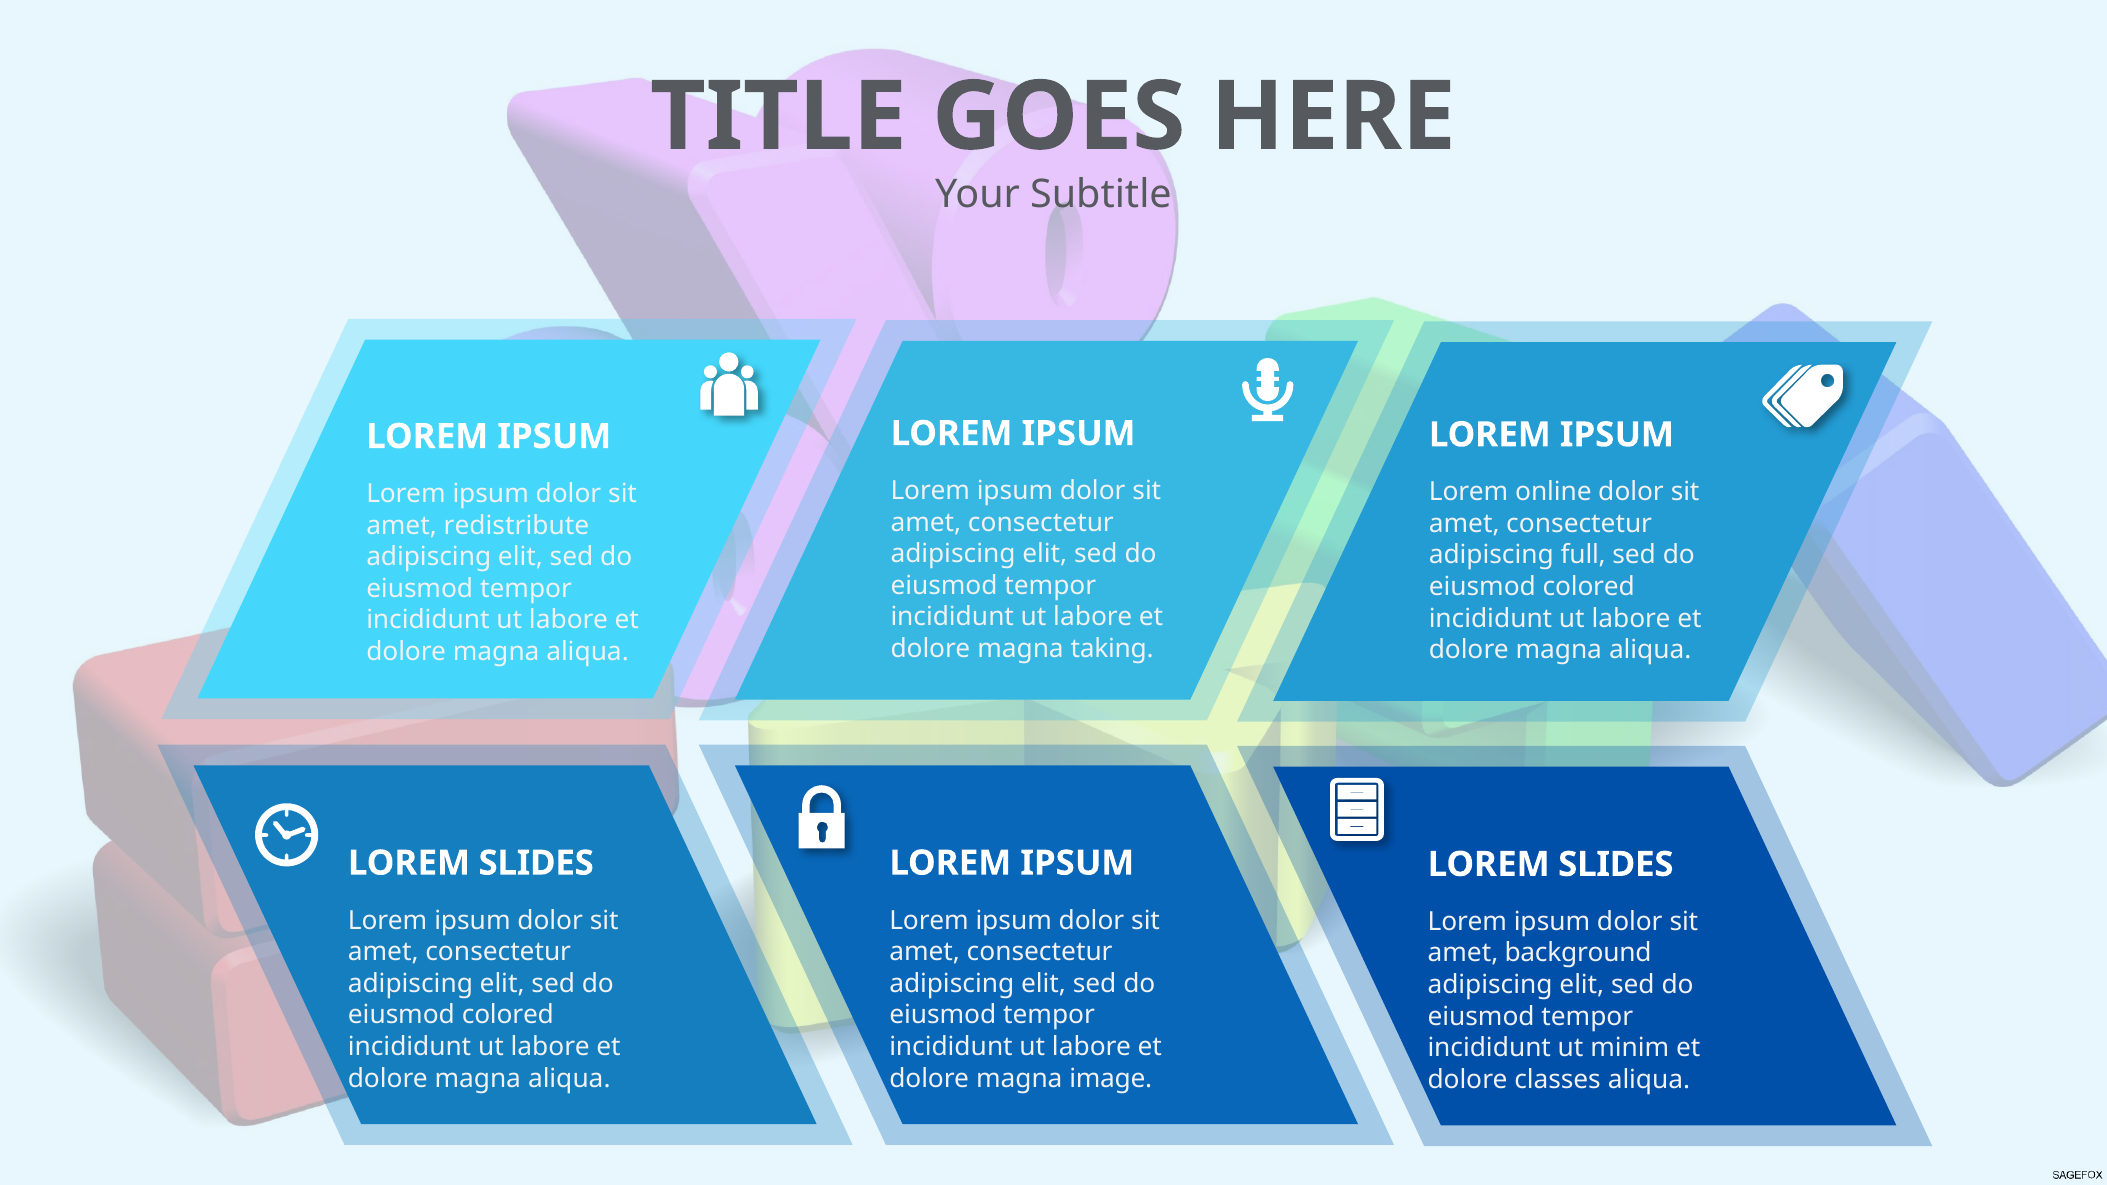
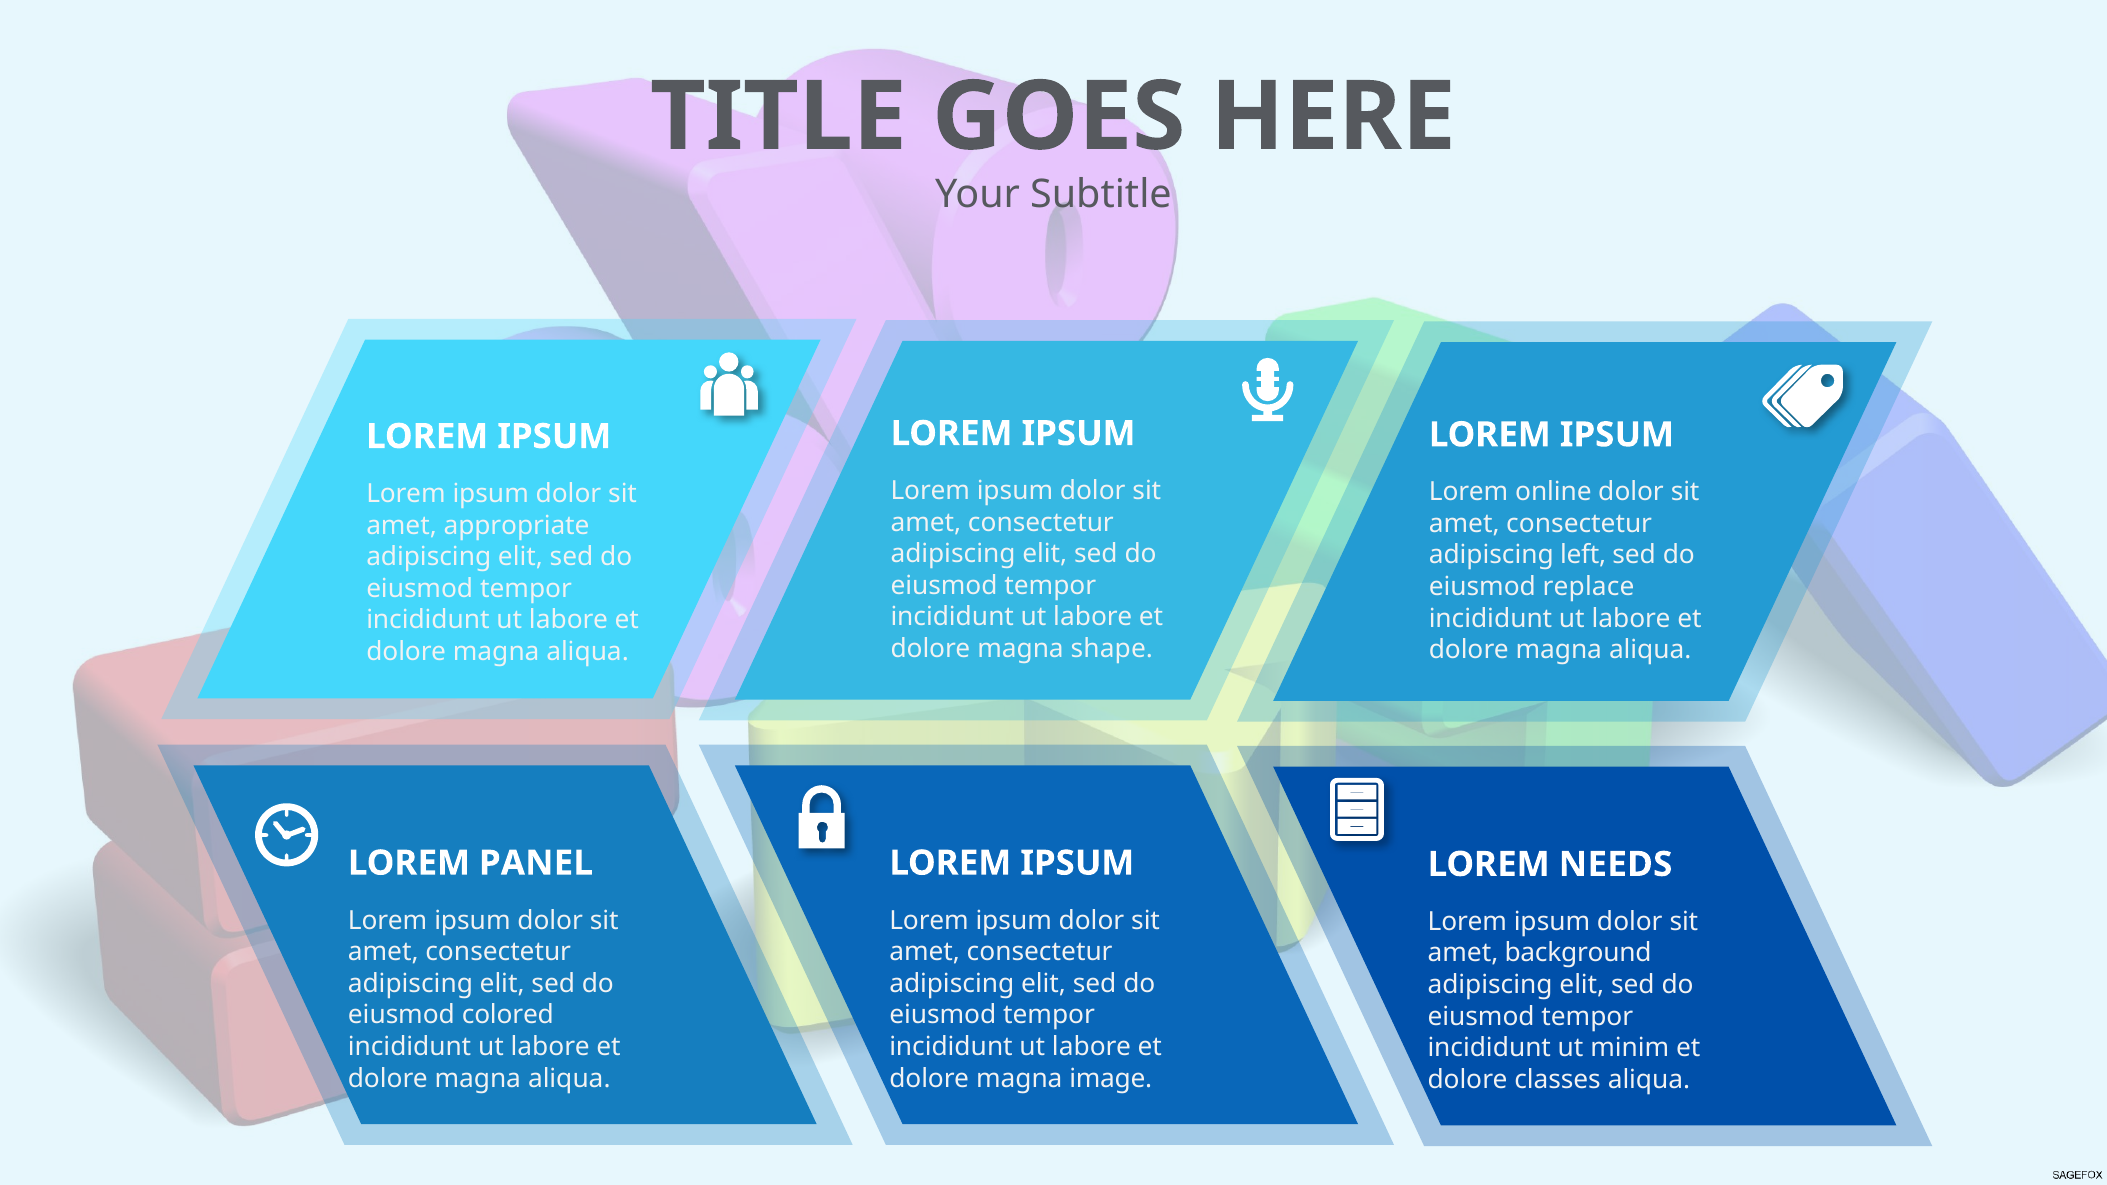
redistribute: redistribute -> appropriate (517, 525)
full: full -> left (1583, 555)
colored: colored -> replace (1589, 587)
taking: taking -> shape (1112, 649)
SLIDES: SLIDES -> PANEL (536, 863)
SLIDES: SLIDES -> NEEDS (1616, 865)
